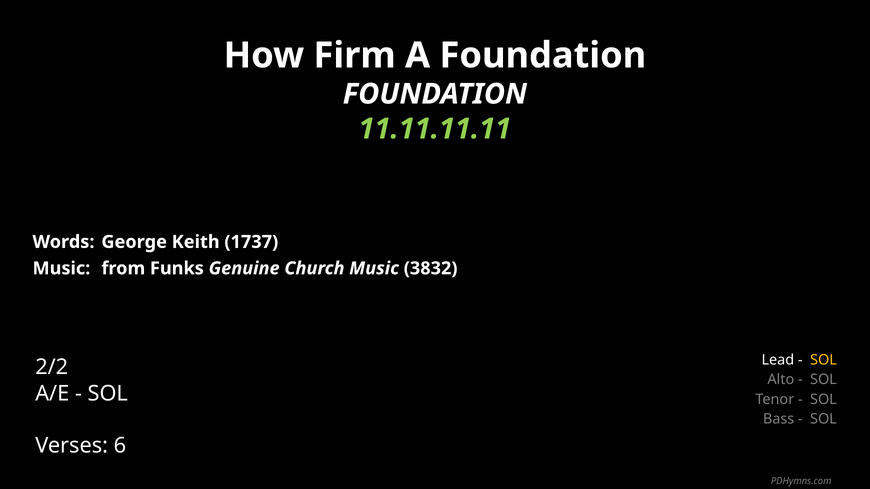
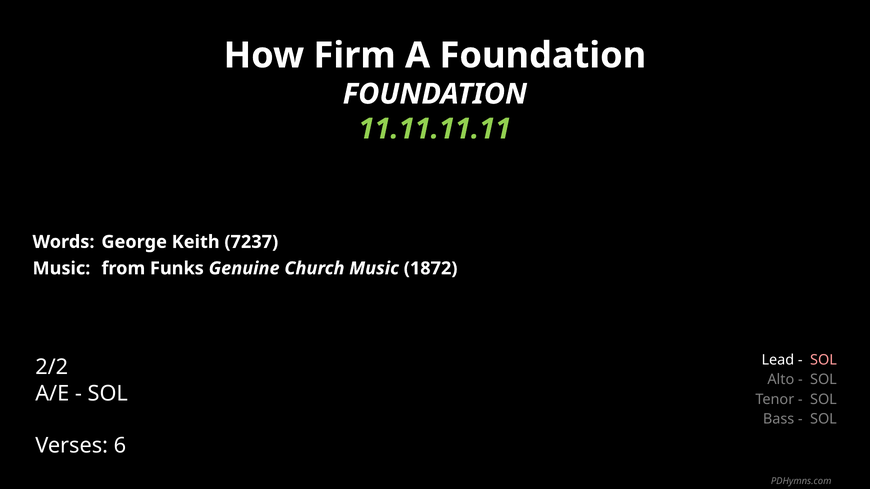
1737: 1737 -> 7237 (251, 242)
3832: 3832 -> 1872 (431, 269)
SOL colour: yellow -> pink (823, 360)
